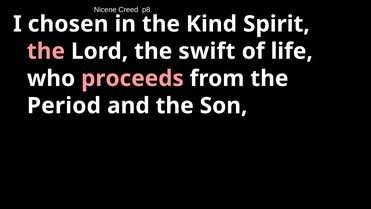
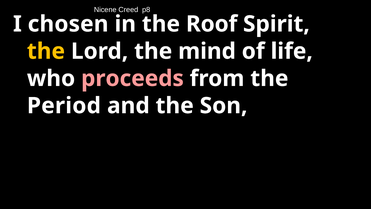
Kind: Kind -> Roof (212, 24)
the colour: pink -> yellow (46, 51)
swift: swift -> mind (207, 51)
